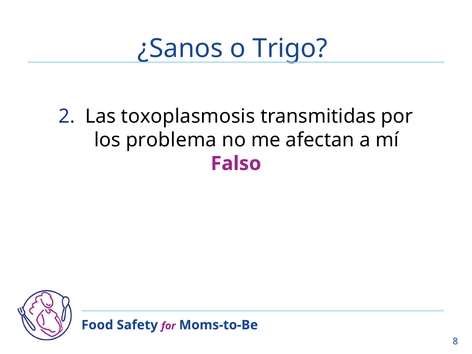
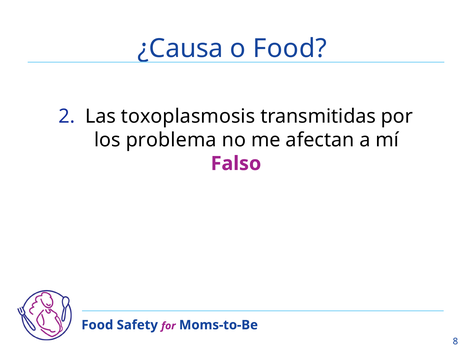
¿Sanos: ¿Sanos -> ¿Causa (180, 49)
o Trigo: Trigo -> Food (290, 49)
